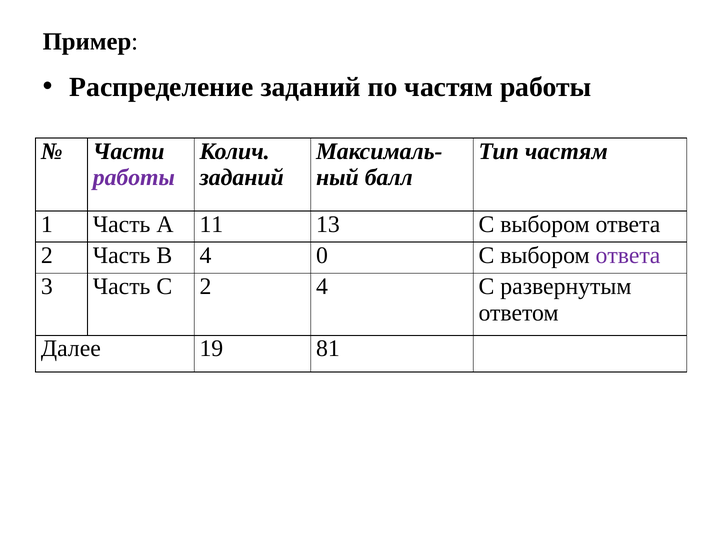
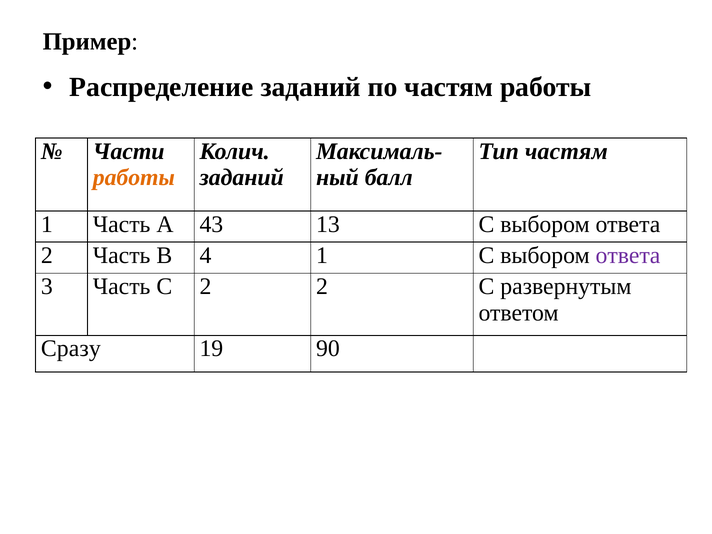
работы colour: purple -> orange (134, 178)
11: 11 -> 43 (211, 224)
4 0: 0 -> 1 (322, 255)
2 4: 4 -> 2 (322, 287)
Далее: Далее -> Сразу (71, 349)
81: 81 -> 90 (328, 349)
